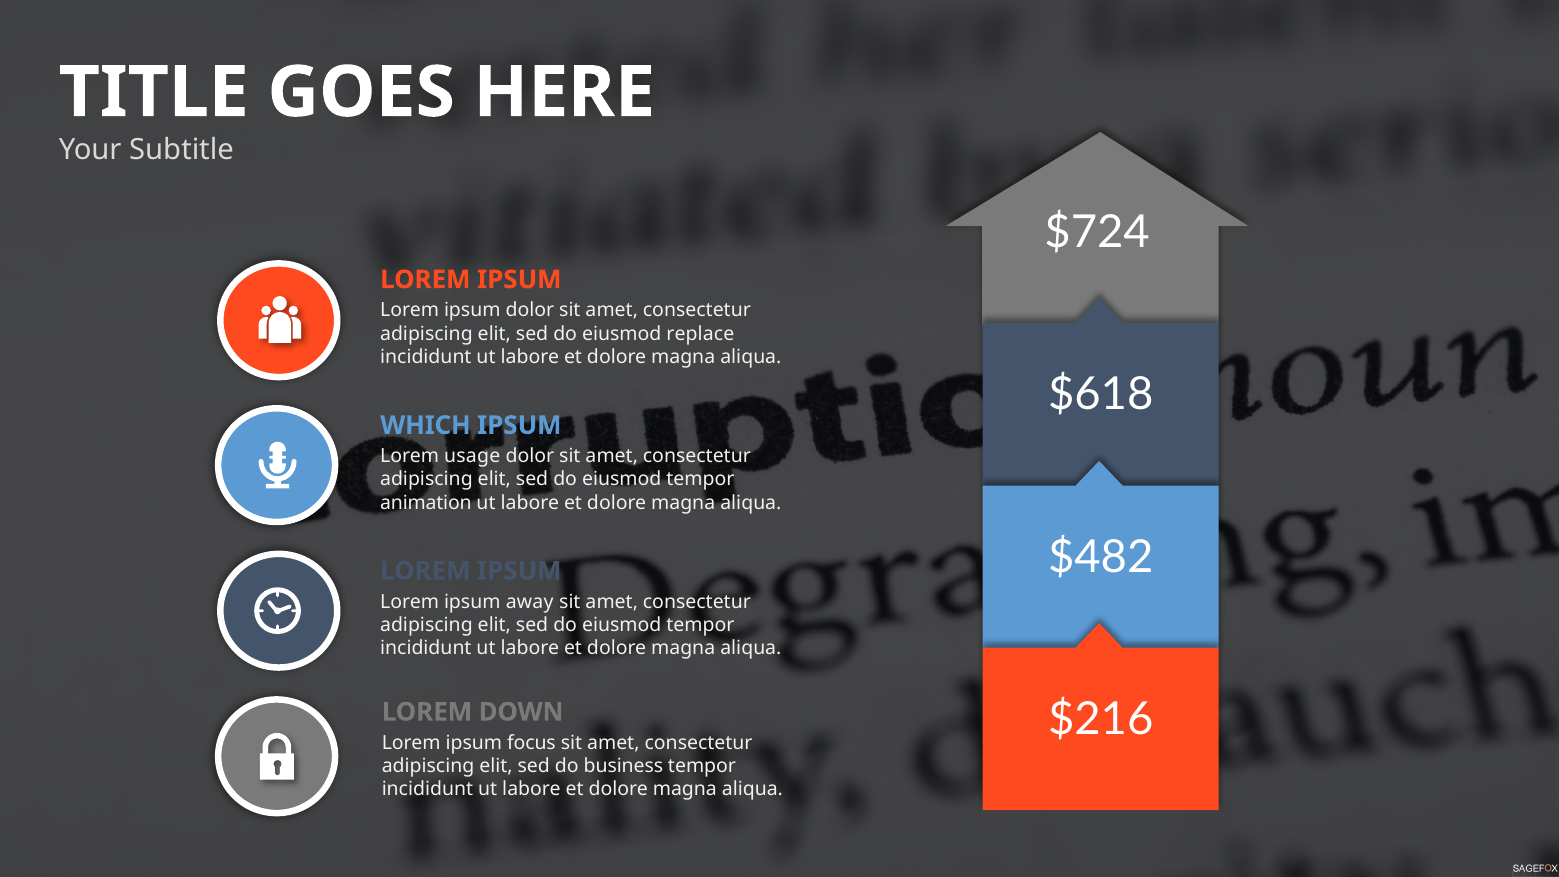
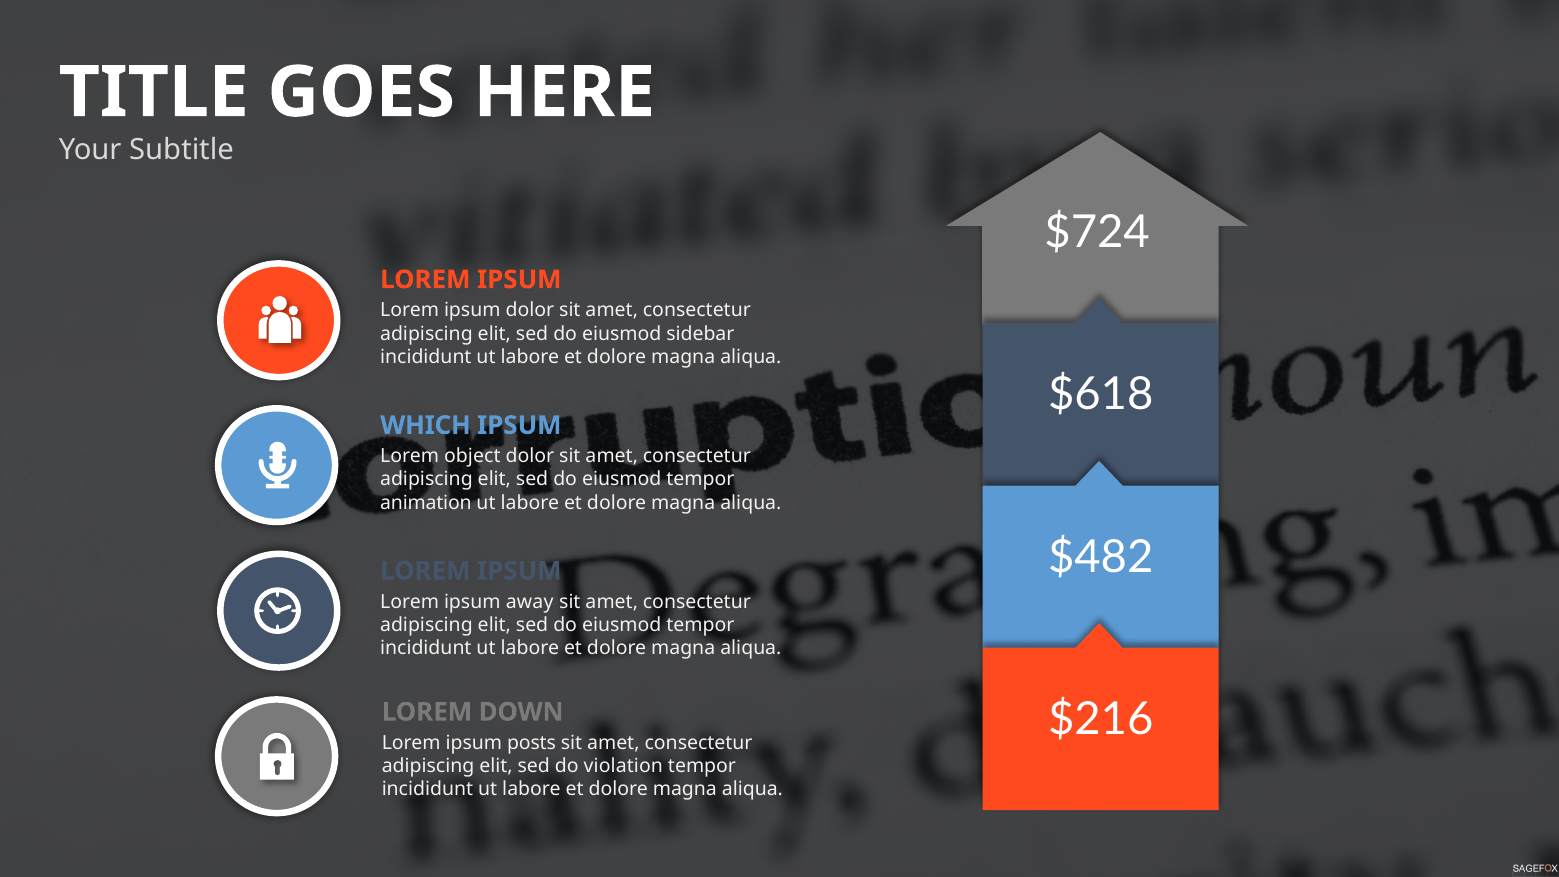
replace: replace -> sidebar (700, 334)
usage: usage -> object (472, 456)
focus: focus -> posts (531, 743)
business: business -> violation (623, 766)
